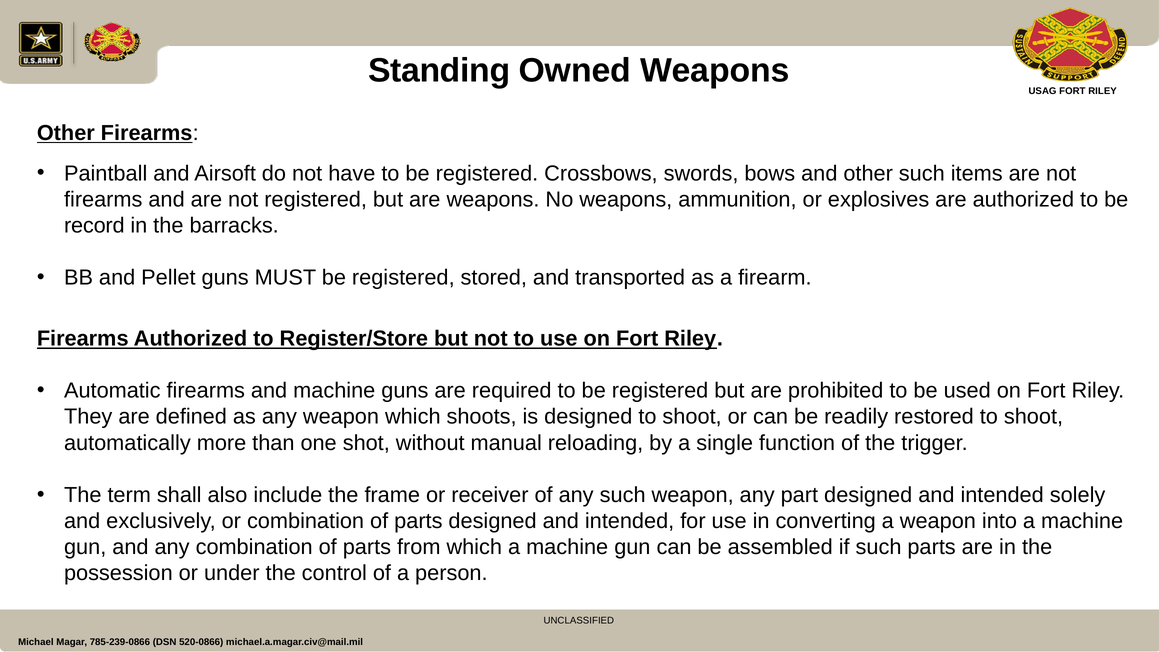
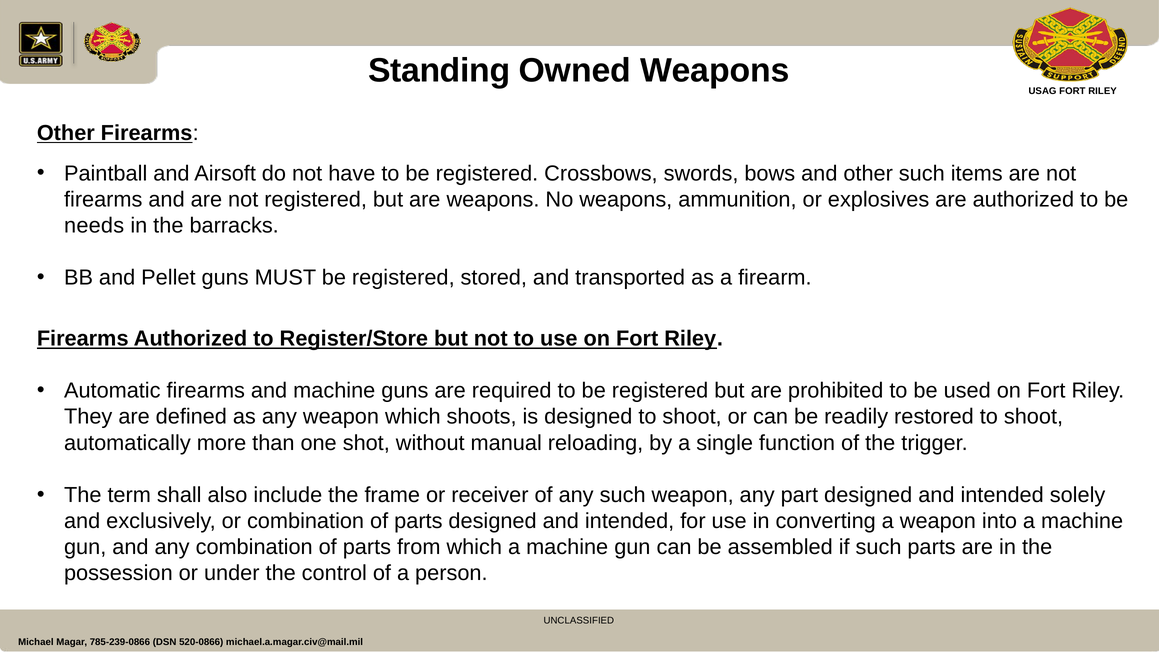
record: record -> needs (94, 226)
